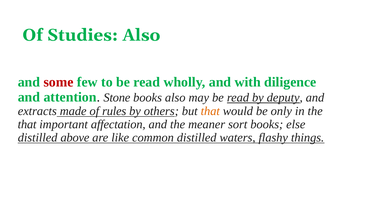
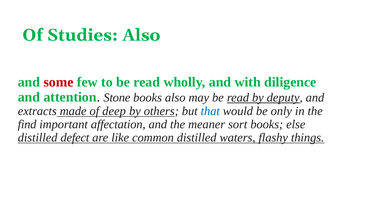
rules: rules -> deep (114, 111)
that colour: orange -> blue (210, 111)
that: that -> find (27, 125)
above: above -> defect (75, 138)
